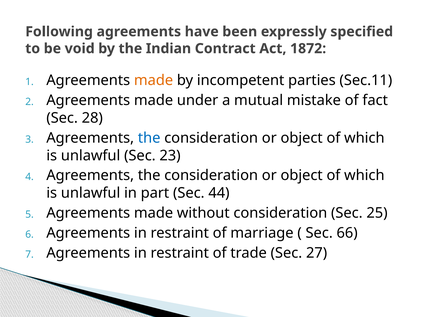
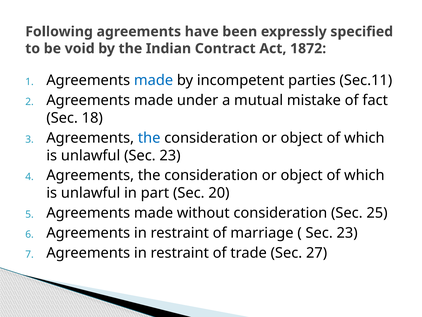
made colour: orange -> blue (154, 80)
28: 28 -> 18 (92, 118)
44: 44 -> 20 (219, 193)
66: 66 -> 23 (347, 233)
